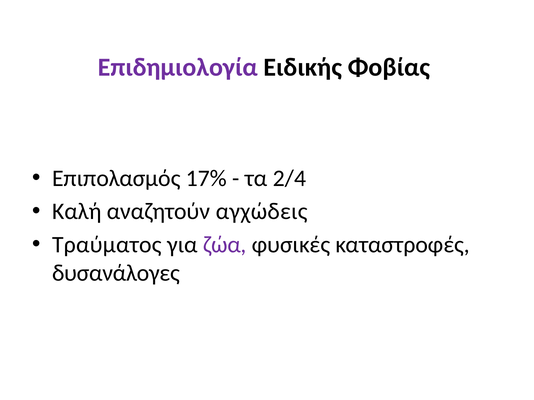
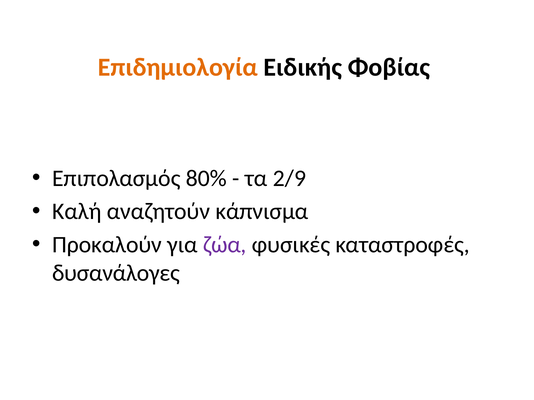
Επιδημιολογία colour: purple -> orange (178, 67)
17%: 17% -> 80% (206, 178)
2/4: 2/4 -> 2/9 (289, 178)
αγχώδεις: αγχώδεις -> κάπνισμα (262, 212)
Τραύματος: Τραύματος -> Προκαλούν (107, 245)
